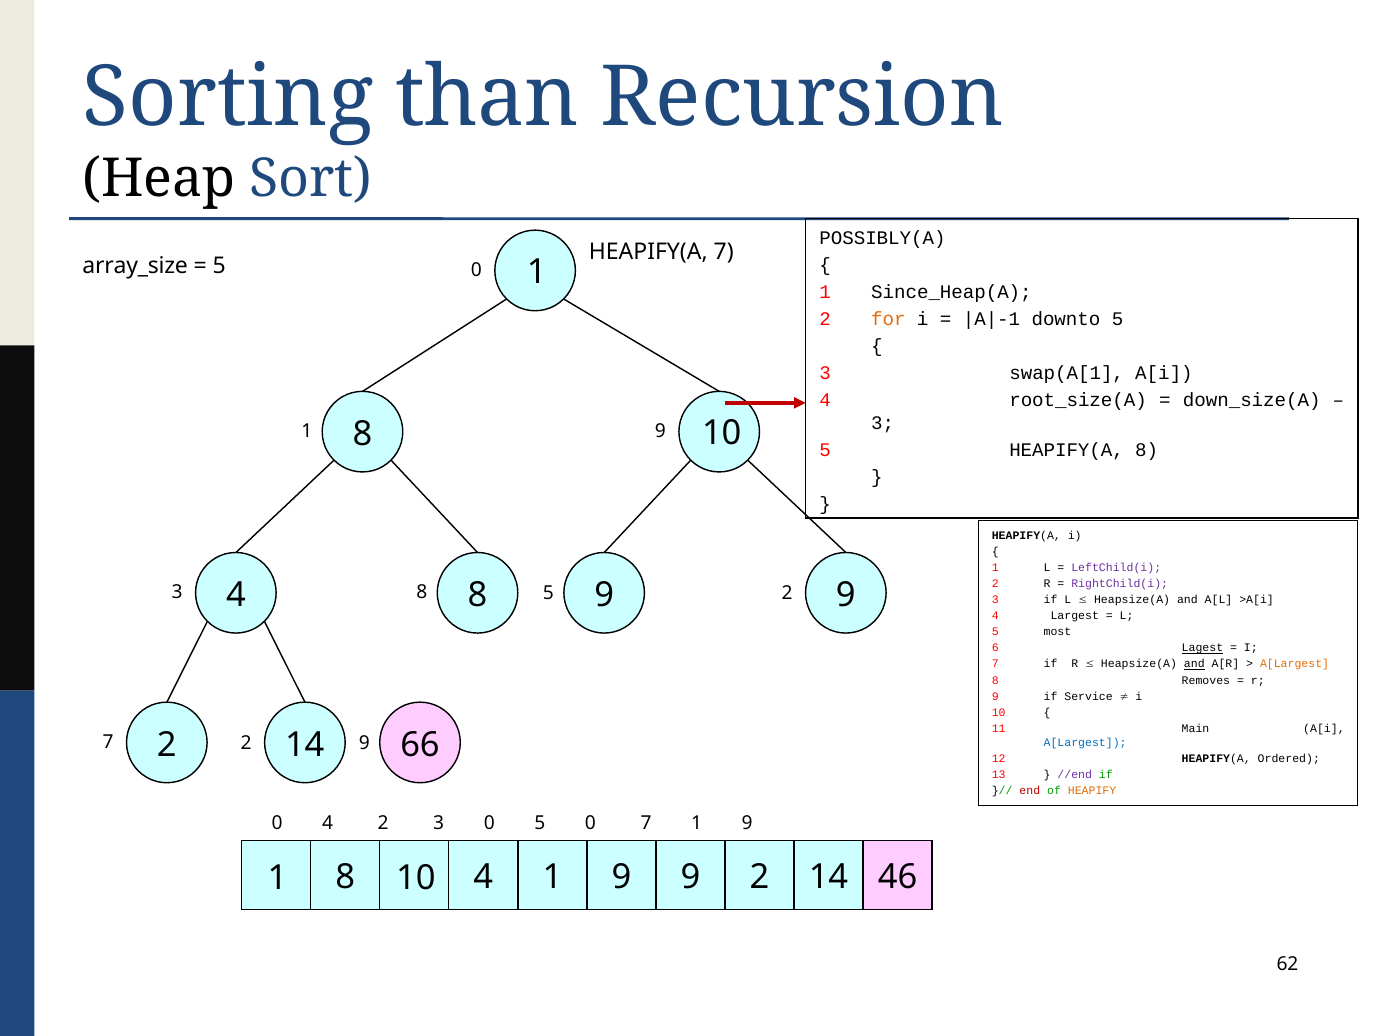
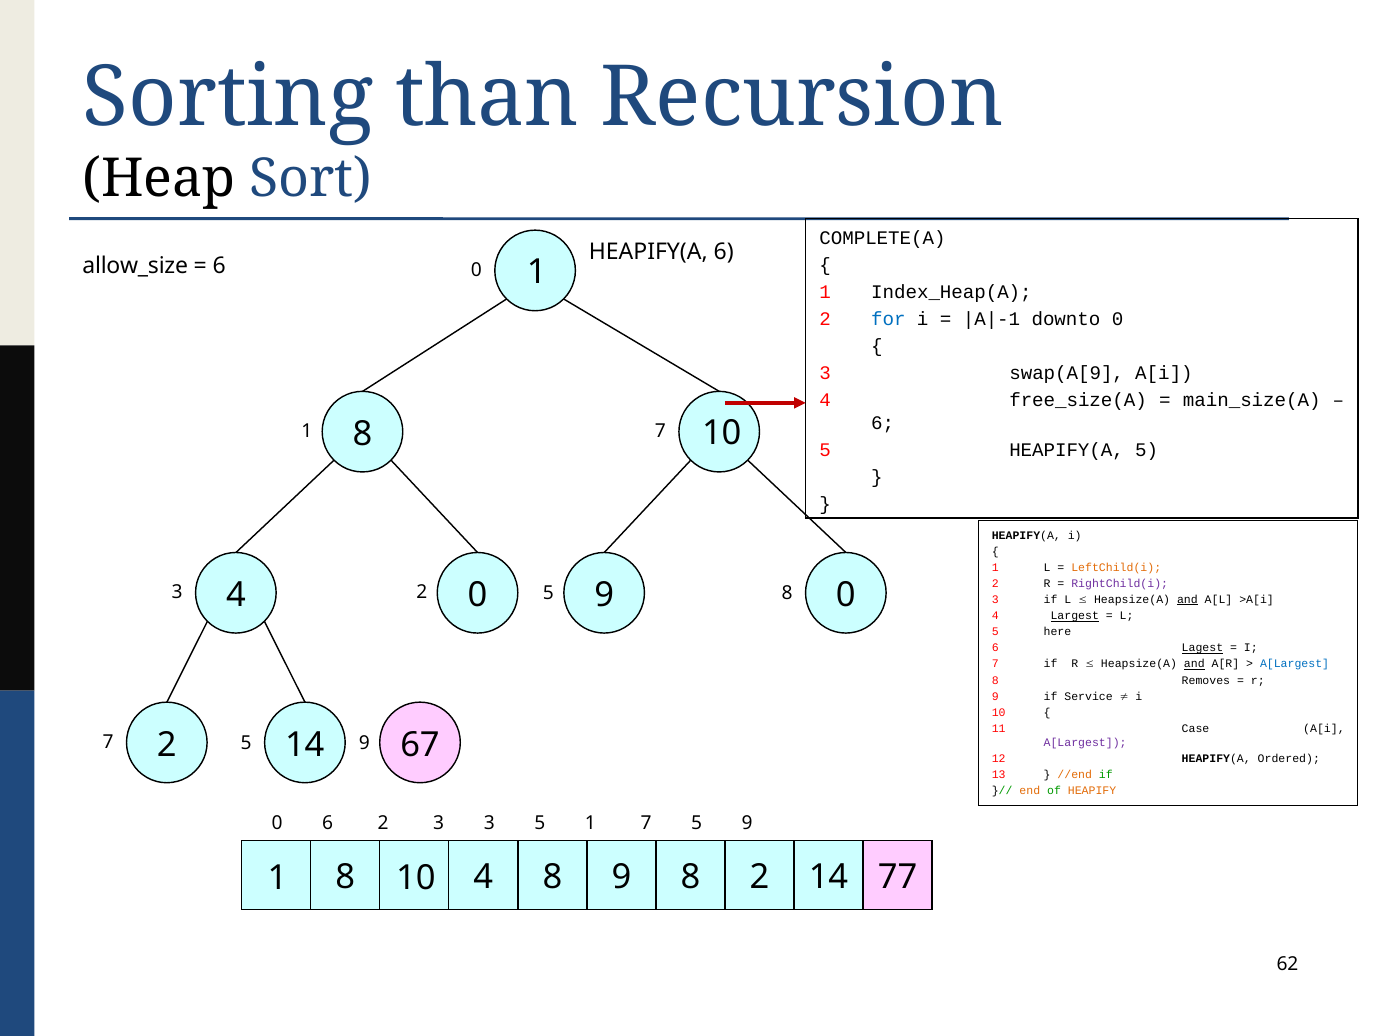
POSSIBLY(A: POSSIBLY(A -> COMPLETE(A (882, 238)
HEAPIFY(A 7: 7 -> 6 (724, 252)
array_size: array_size -> allow_size (135, 266)
5: 5 -> 6 (219, 266)
Since_Heap(A: Since_Heap(A -> Index_Heap(A (951, 292)
for colour: orange -> blue (888, 319)
downto 5: 5 -> 0 (1118, 319)
swap(A[1: swap(A[1 -> swap(A[9 (1067, 373)
root_size(A: root_size(A -> free_size(A (1078, 400)
down_size(A: down_size(A -> main_size(A (1252, 400)
3: 3 -> 6 (883, 423)
9: 9 -> 7 (660, 431)
HEAPIFY(A 8: 8 -> 5 (1147, 450)
LeftChild(i colour: purple -> orange (1116, 567)
4 8: 8 -> 0 (478, 595)
9: 9 -> 0 (846, 595)
3 8: 8 -> 2 (422, 592)
5 2: 2 -> 8 (787, 593)
and underline: none -> present (1187, 600)
Largest underline: none -> present (1075, 616)
most: most -> here (1057, 632)
A[Largest colour: orange -> blue (1295, 664)
Main: Main -> Case (1196, 728)
66: 66 -> 67 (420, 745)
2: 2 -> 5 (246, 743)
A[Largest colour: blue -> purple (1085, 742)
//end colour: purple -> orange (1075, 774)
end colour: red -> orange (1030, 790)
0 4: 4 -> 6 (328, 823)
3 0: 0 -> 3 (489, 823)
0: 0 -> 1 (590, 823)
1: 1 -> 5 (697, 823)
4 1: 1 -> 8 (552, 877)
9: 9 -> 8 (690, 877)
46: 46 -> 77 (898, 877)
